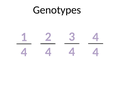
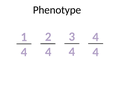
Genotypes: Genotypes -> Phenotype (57, 10)
